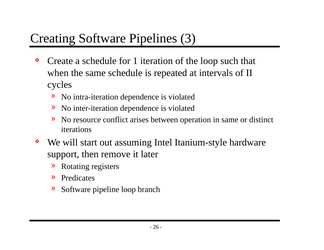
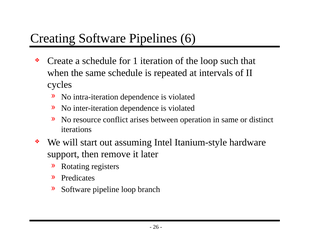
3: 3 -> 6 (188, 38)
